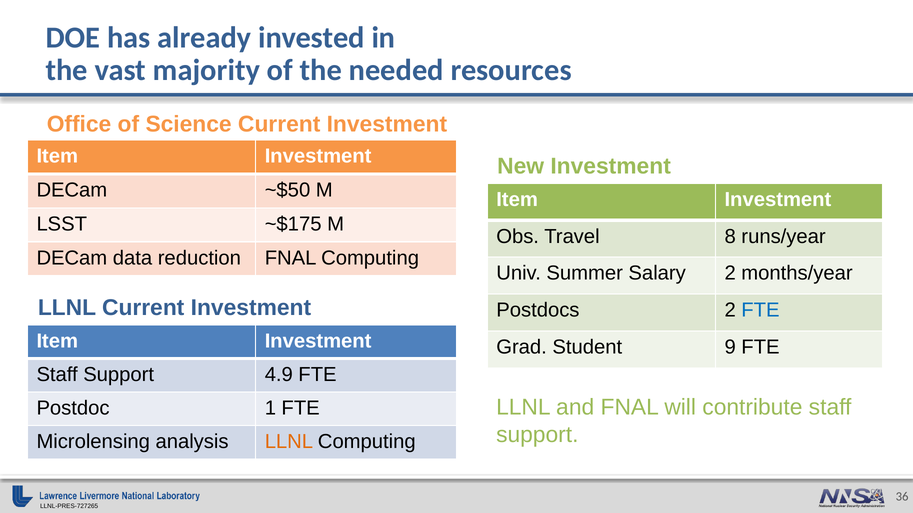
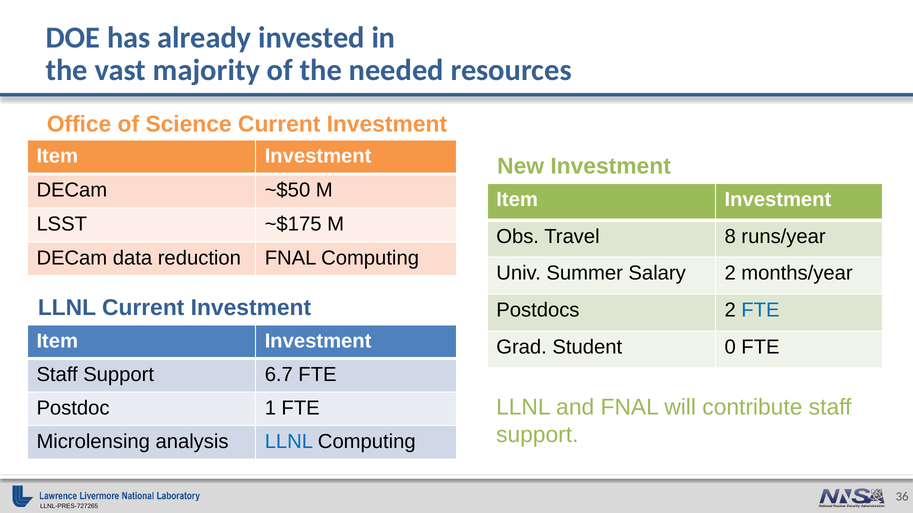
9: 9 -> 0 (730, 348)
4.9: 4.9 -> 6.7 (279, 375)
LLNL colour: orange -> blue (289, 442)
